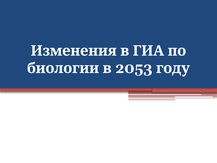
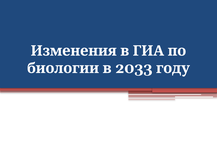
2053: 2053 -> 2033 (134, 68)
